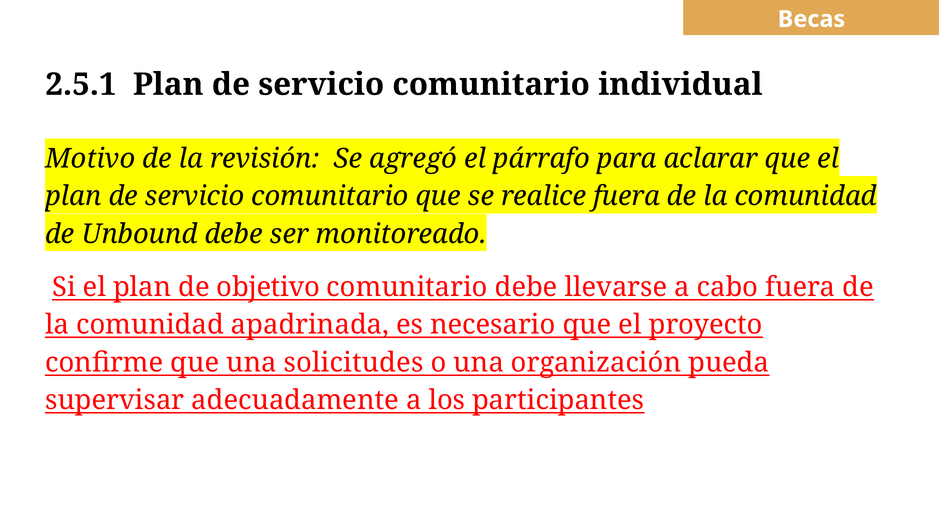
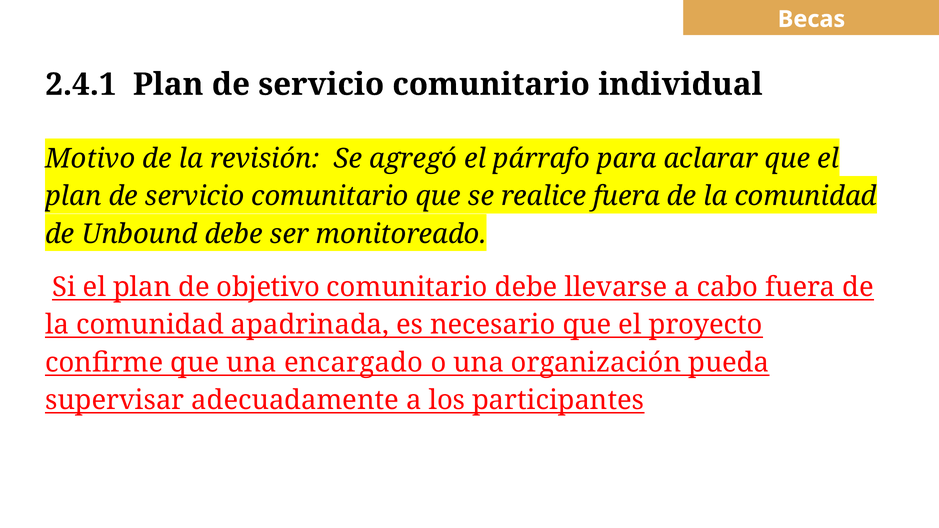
2.5.1: 2.5.1 -> 2.4.1 (81, 85)
solicitudes: solicitudes -> encargado (354, 363)
